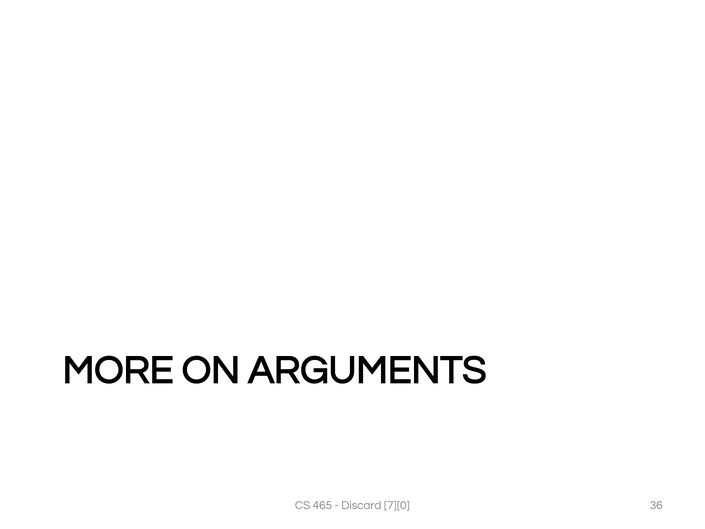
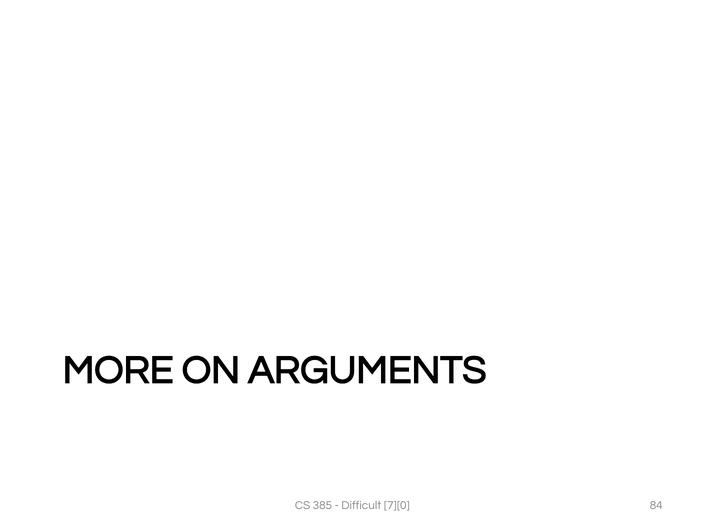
465: 465 -> 385 (322, 505)
Discard: Discard -> Difficult (361, 505)
36: 36 -> 84 (656, 505)
